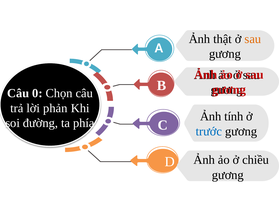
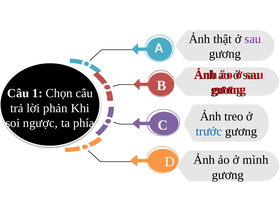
sau colour: orange -> purple (253, 39)
0: 0 -> 1 (37, 93)
tính: tính -> treo (234, 117)
đường: đường -> ngược (40, 123)
chiều: chiều -> mình (256, 160)
